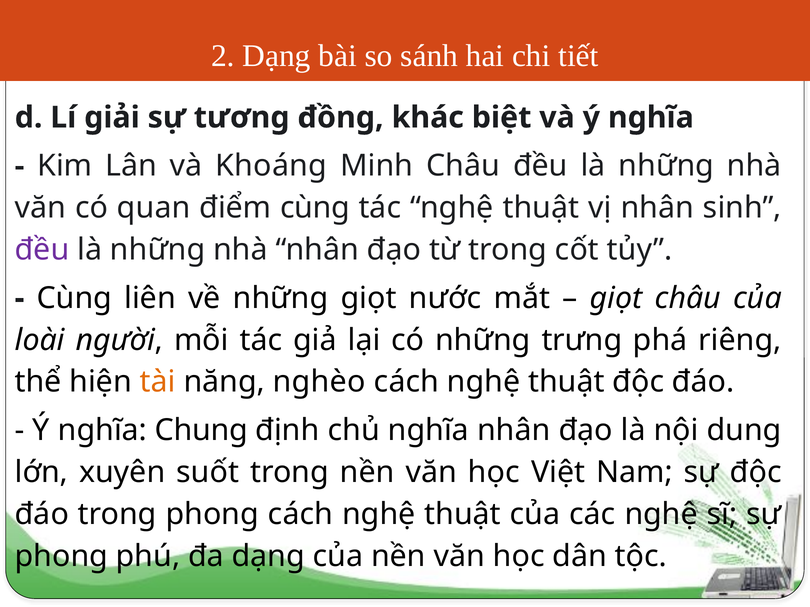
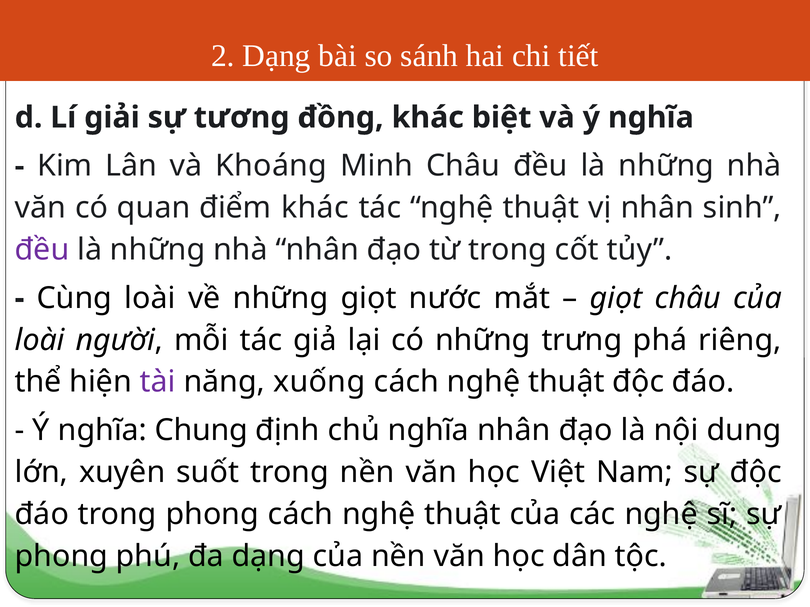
điểm cùng: cùng -> khác (315, 208)
Cùng liên: liên -> loài (150, 298)
tài colour: orange -> purple (158, 382)
nghèo: nghèo -> xuống (319, 382)
